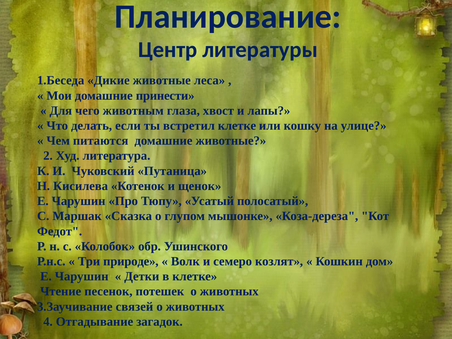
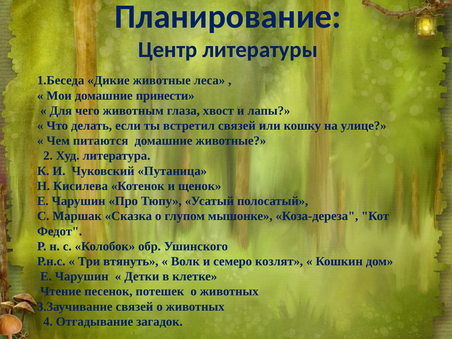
встретил клетке: клетке -> связей (237, 126)
природе: природе -> втянуть (131, 261)
